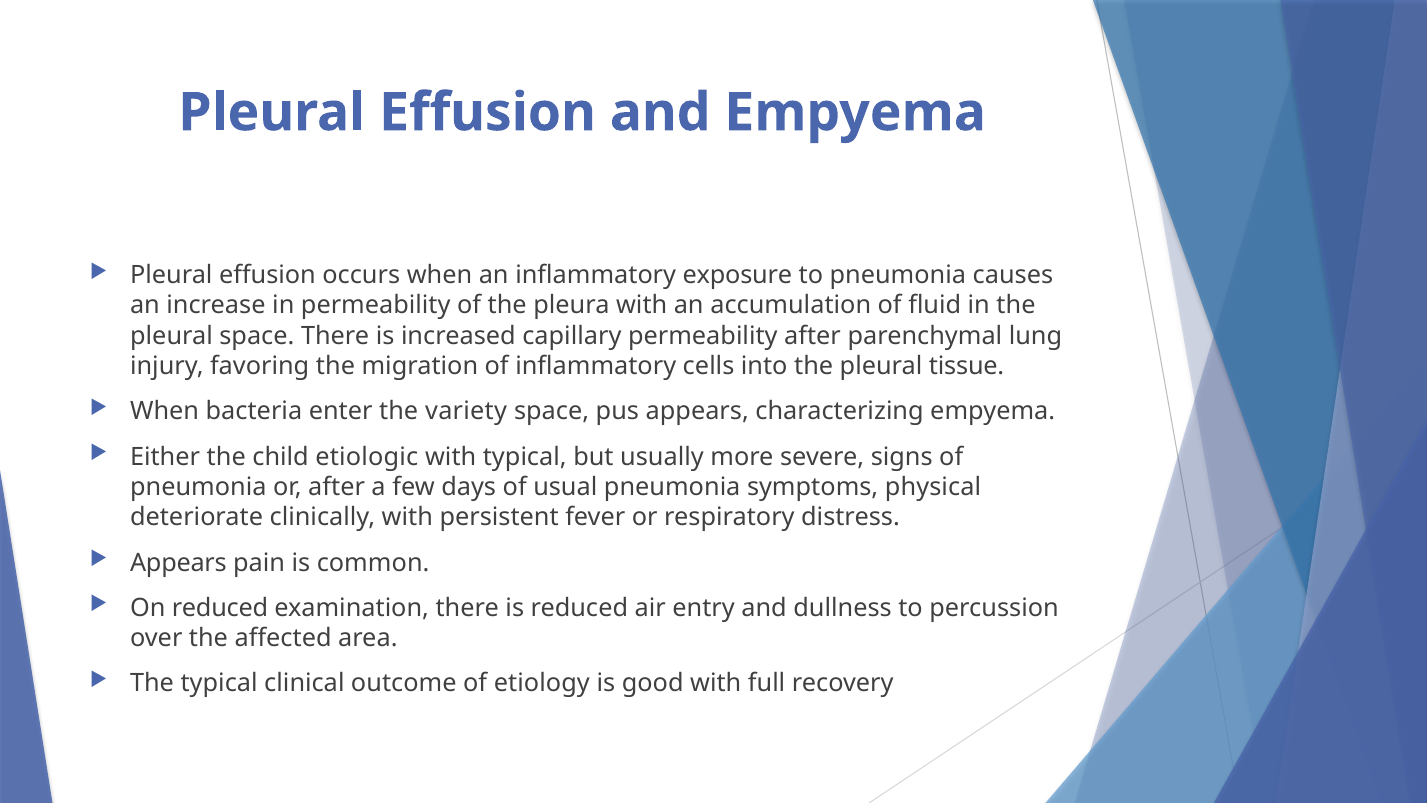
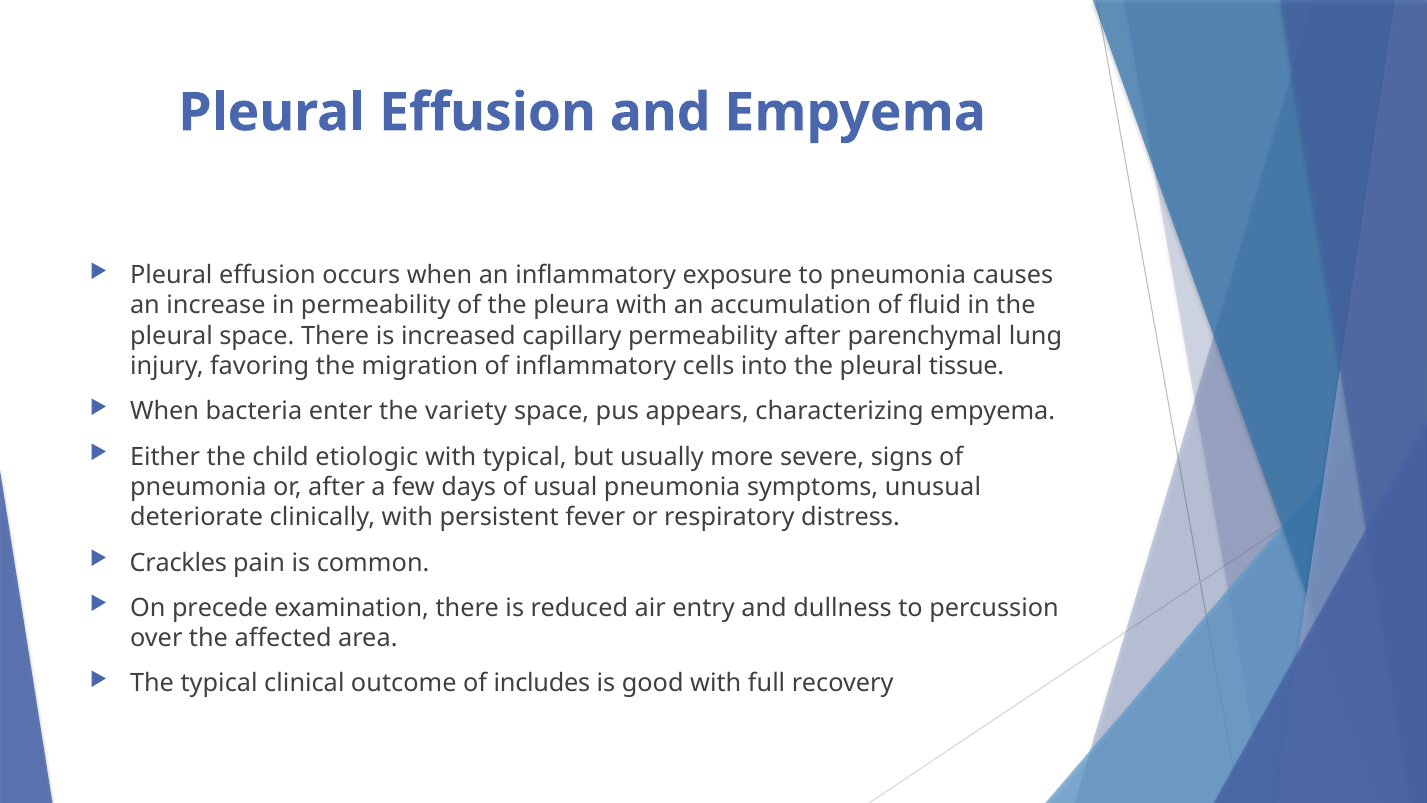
physical: physical -> unusual (933, 487)
Appears: Appears -> Crackles (178, 563)
On reduced: reduced -> precede (220, 608)
etiology: etiology -> includes (542, 683)
